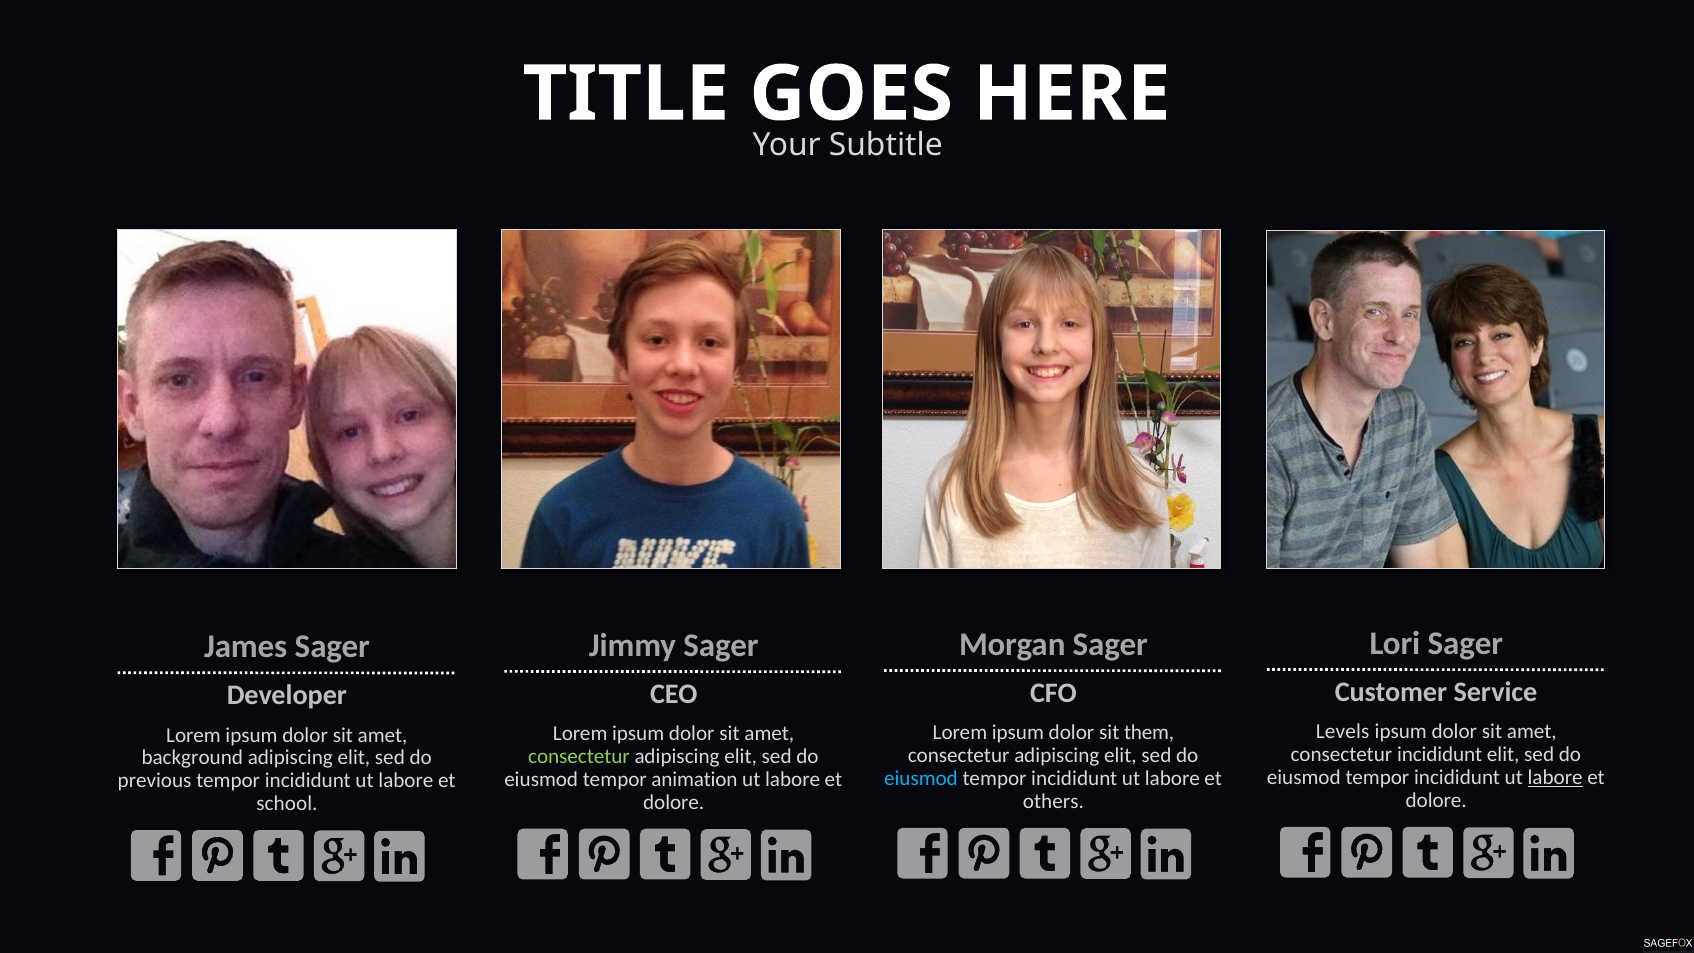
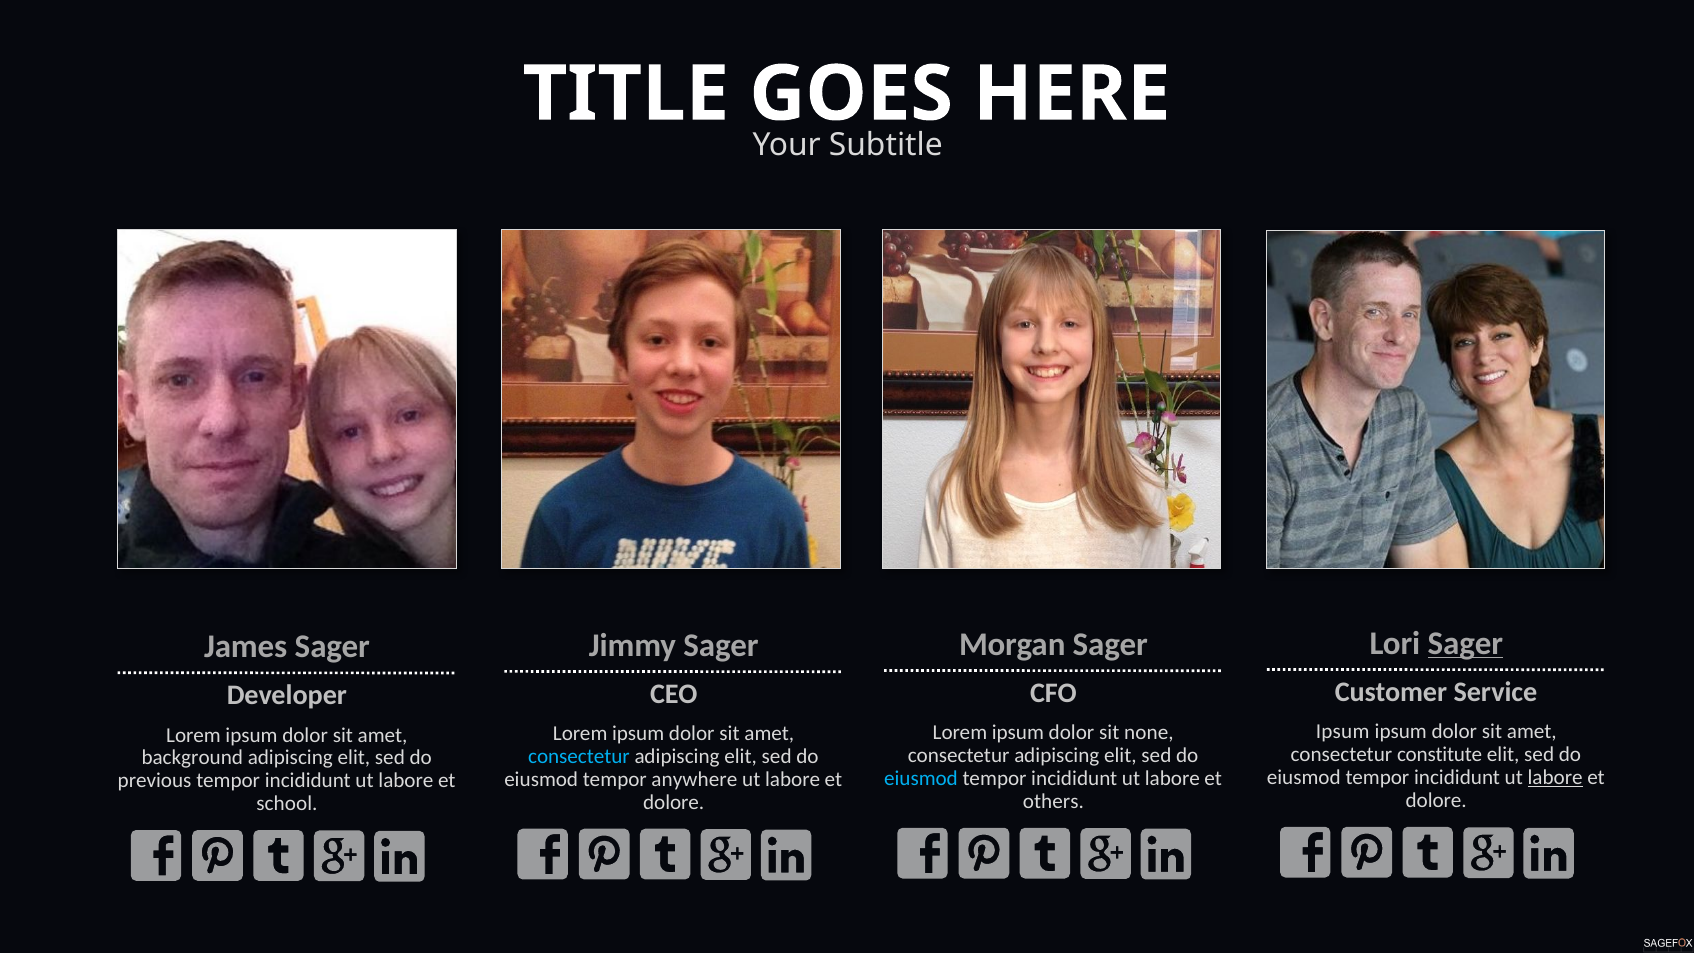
Sager underline: none -> present (1465, 643)
Levels: Levels -> Ipsum (1343, 732)
them: them -> none (1149, 733)
consectetur incididunt: incididunt -> constitute (1440, 755)
consectetur colour: light green -> light blue (579, 757)
animation: animation -> anywhere (694, 779)
